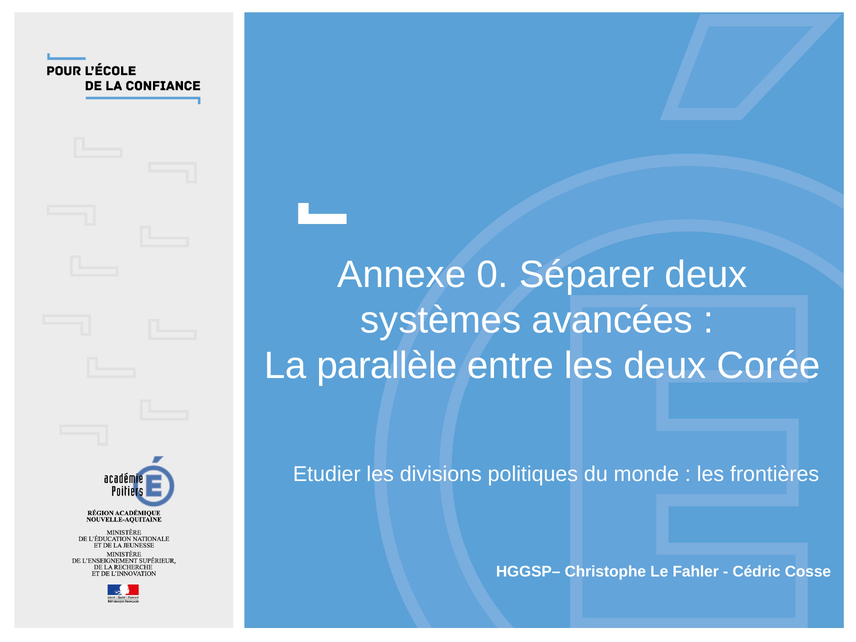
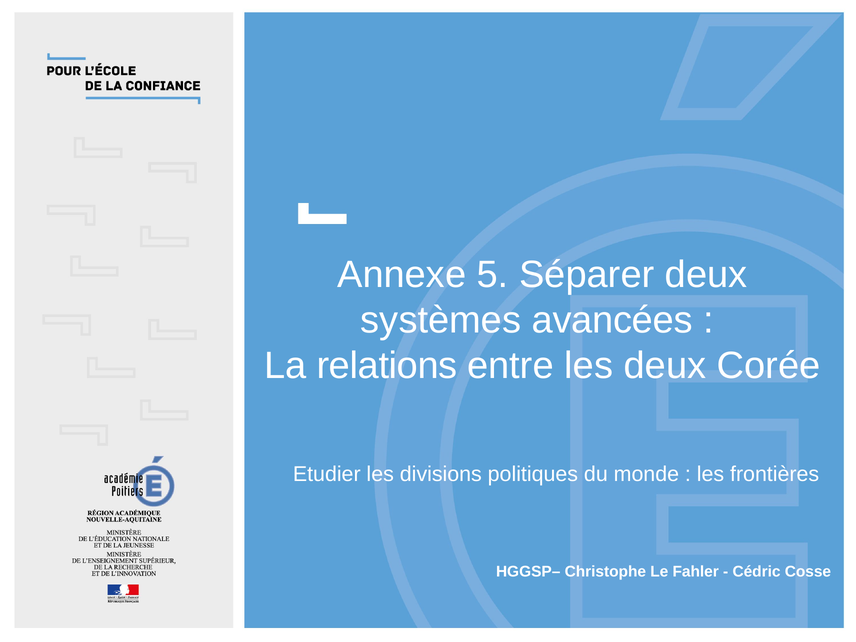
0: 0 -> 5 (493, 275)
parallèle: parallèle -> relations (387, 366)
